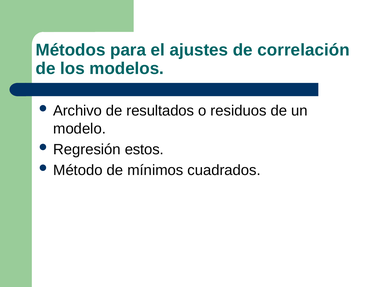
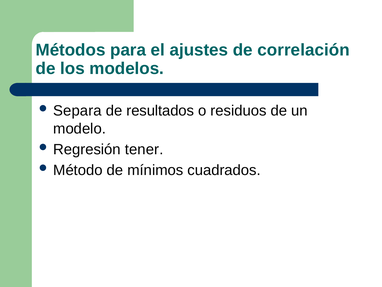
Archivo: Archivo -> Separa (77, 111)
estos: estos -> tener (144, 149)
